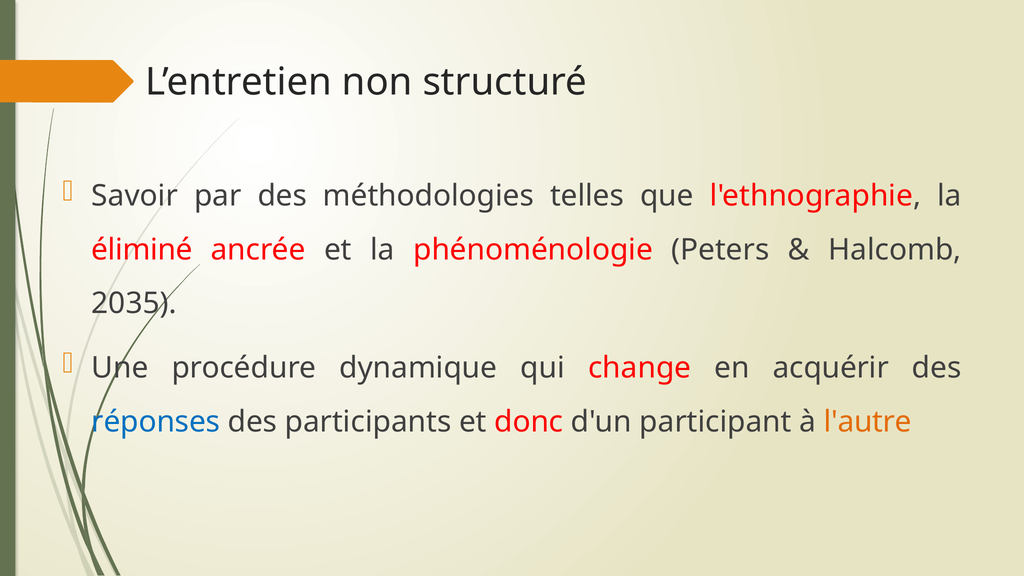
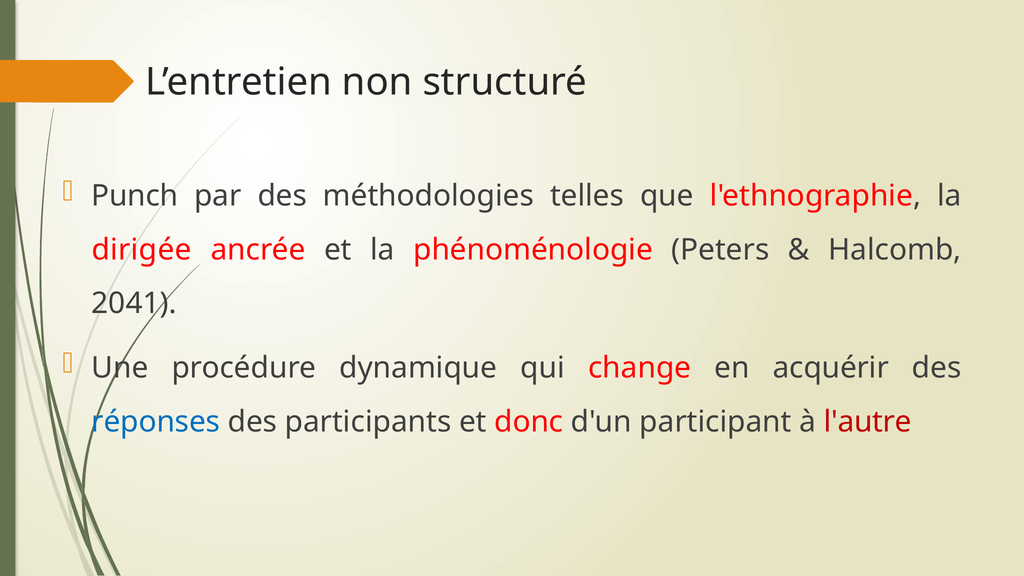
Savoir: Savoir -> Punch (135, 196)
éliminé: éliminé -> dirigée (142, 250)
2035: 2035 -> 2041 (134, 304)
l'autre colour: orange -> red (868, 422)
